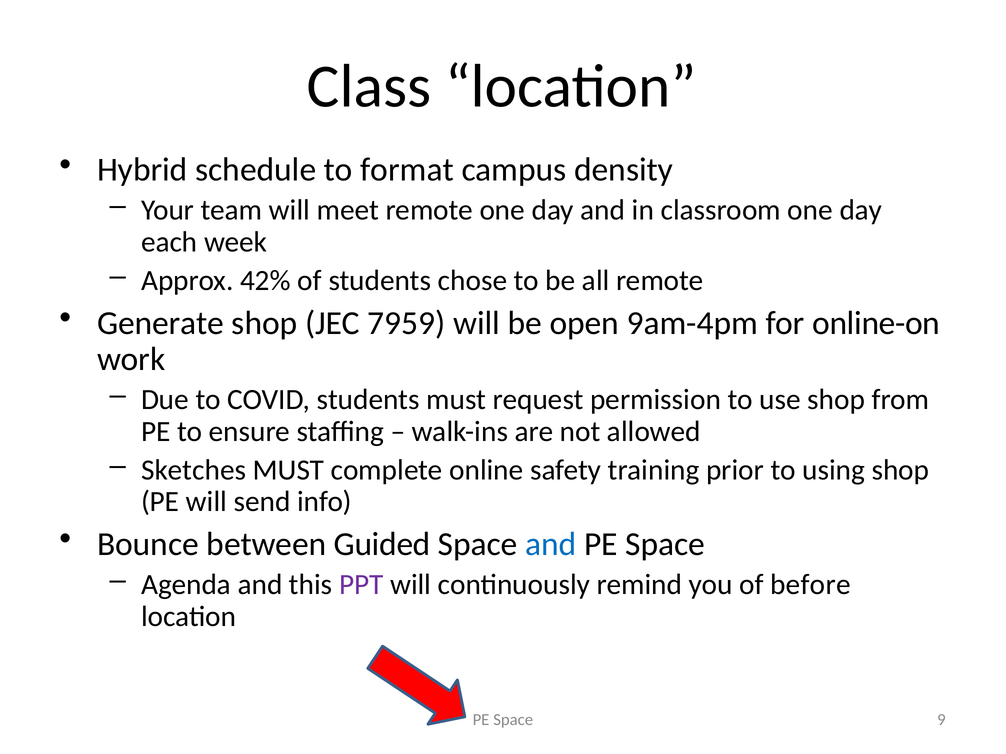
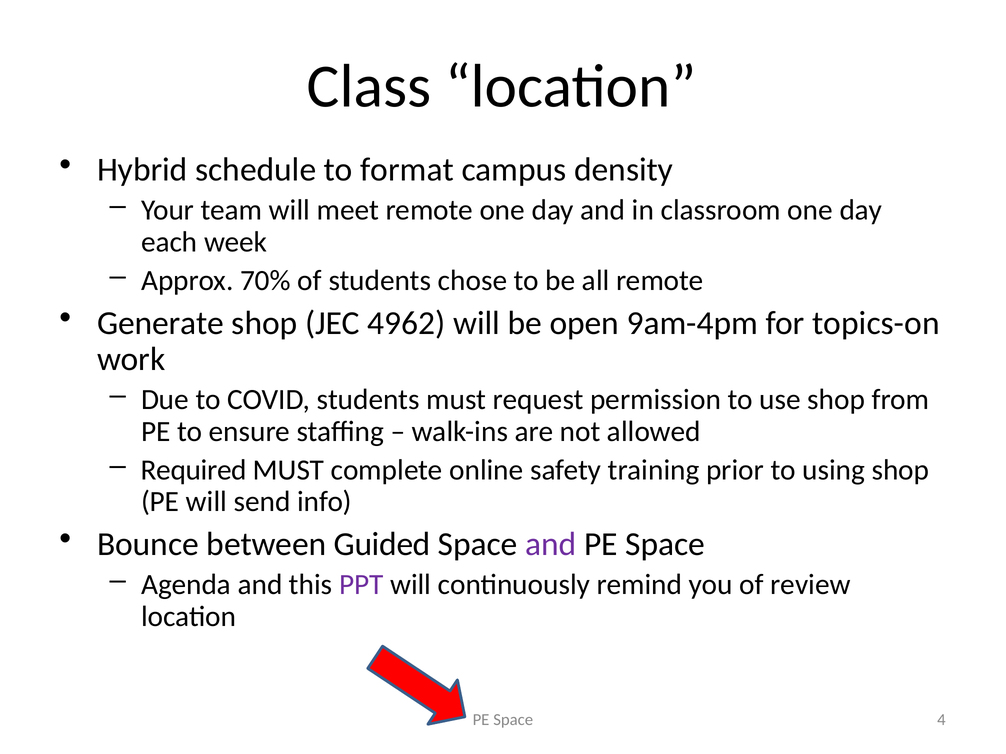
42%: 42% -> 70% (265, 281)
7959: 7959 -> 4962 (406, 323)
online-on: online-on -> topics-on (876, 323)
Sketches: Sketches -> Required (194, 470)
and colour: blue -> purple (551, 545)
before: before -> review (811, 585)
9: 9 -> 4 (941, 720)
